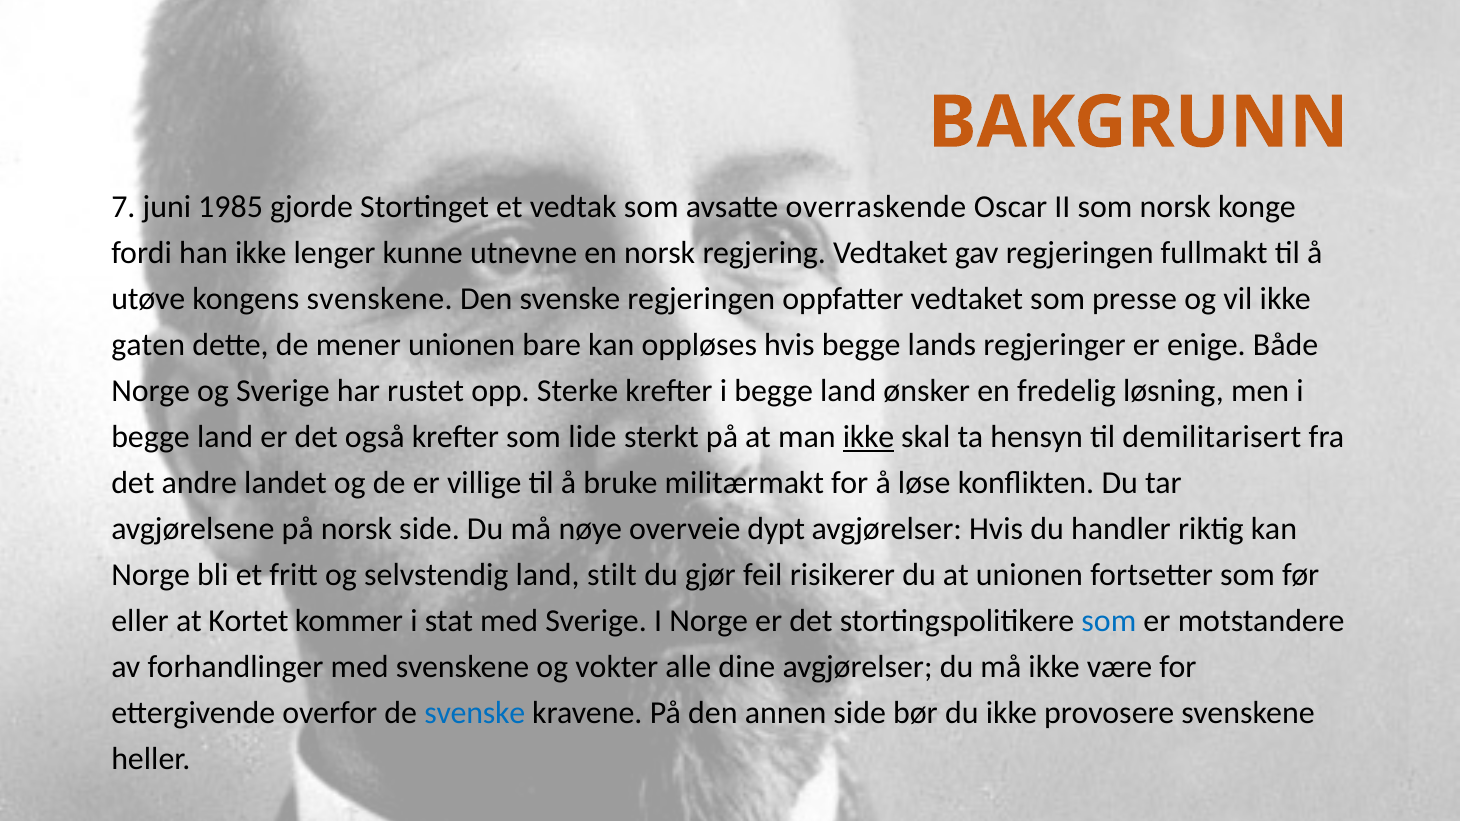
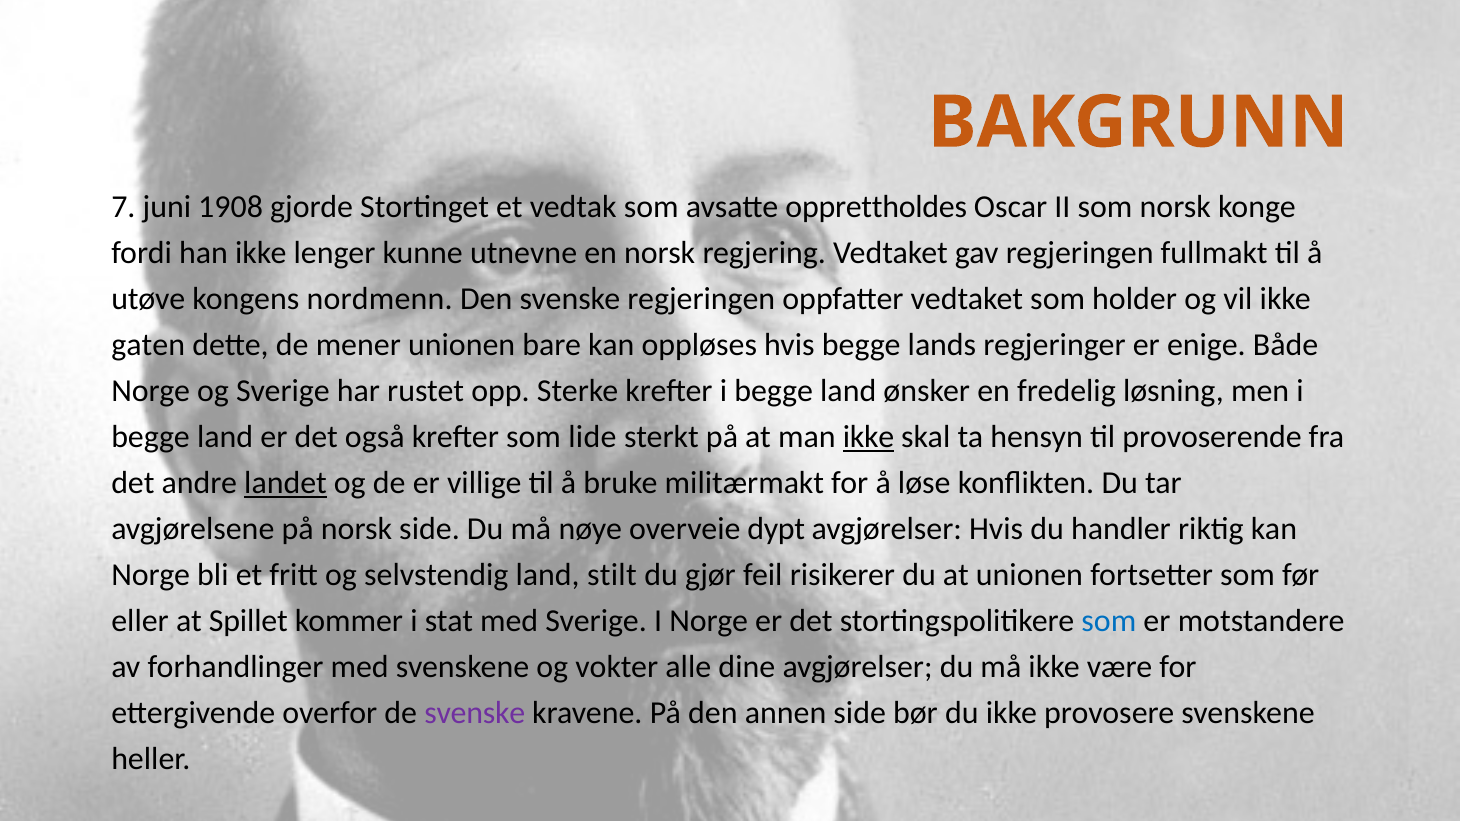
1985: 1985 -> 1908 (231, 207)
overraskende: overraskende -> opprettholdes (876, 207)
kongens svenskene: svenskene -> nordmenn (380, 299)
presse: presse -> holder (1135, 299)
demilitarisert: demilitarisert -> provoserende (1212, 437)
landet underline: none -> present (286, 483)
Kortet: Kortet -> Spillet (248, 621)
svenske colour: blue -> purple (475, 713)
